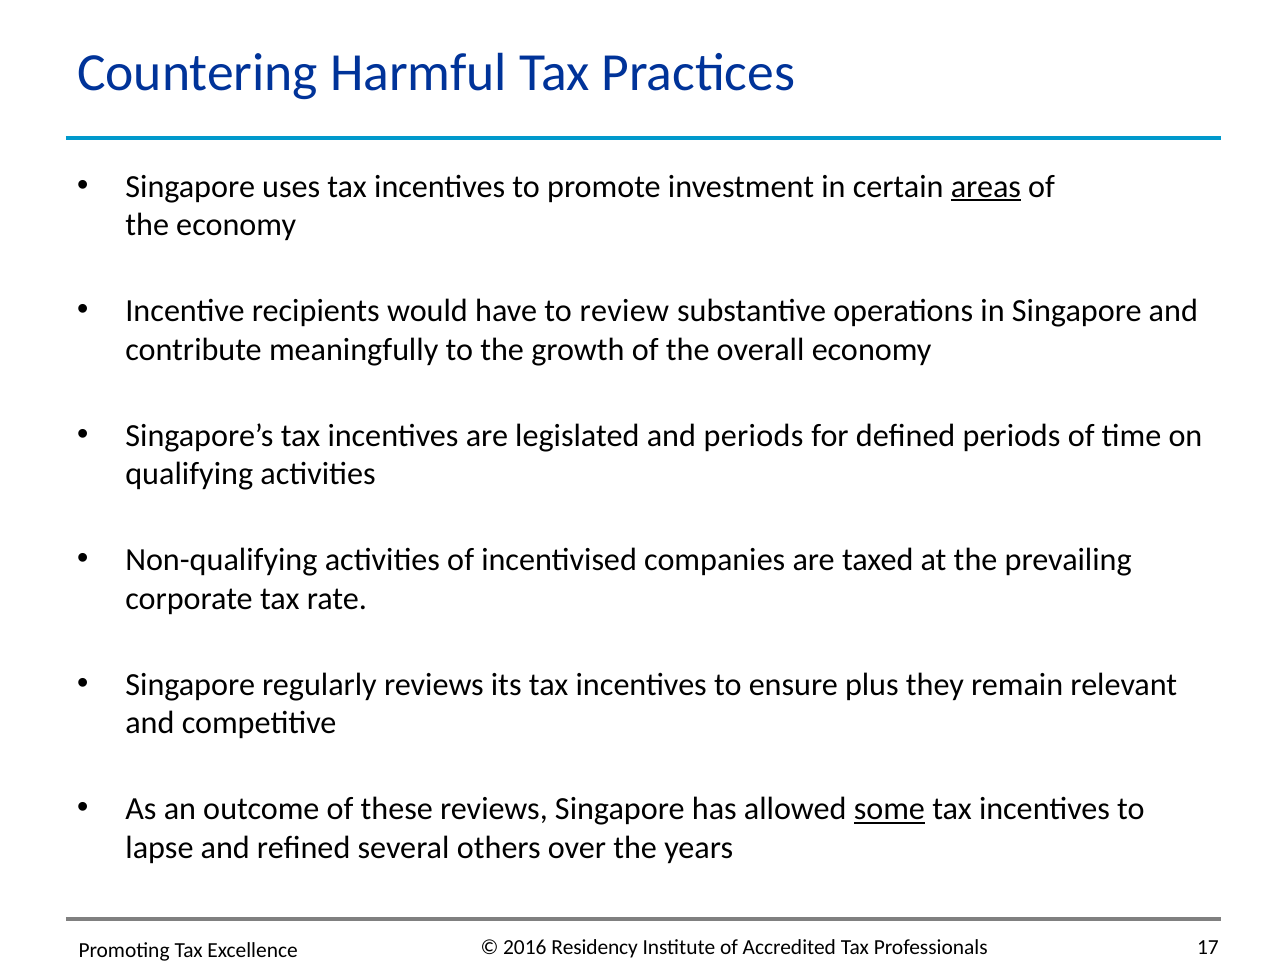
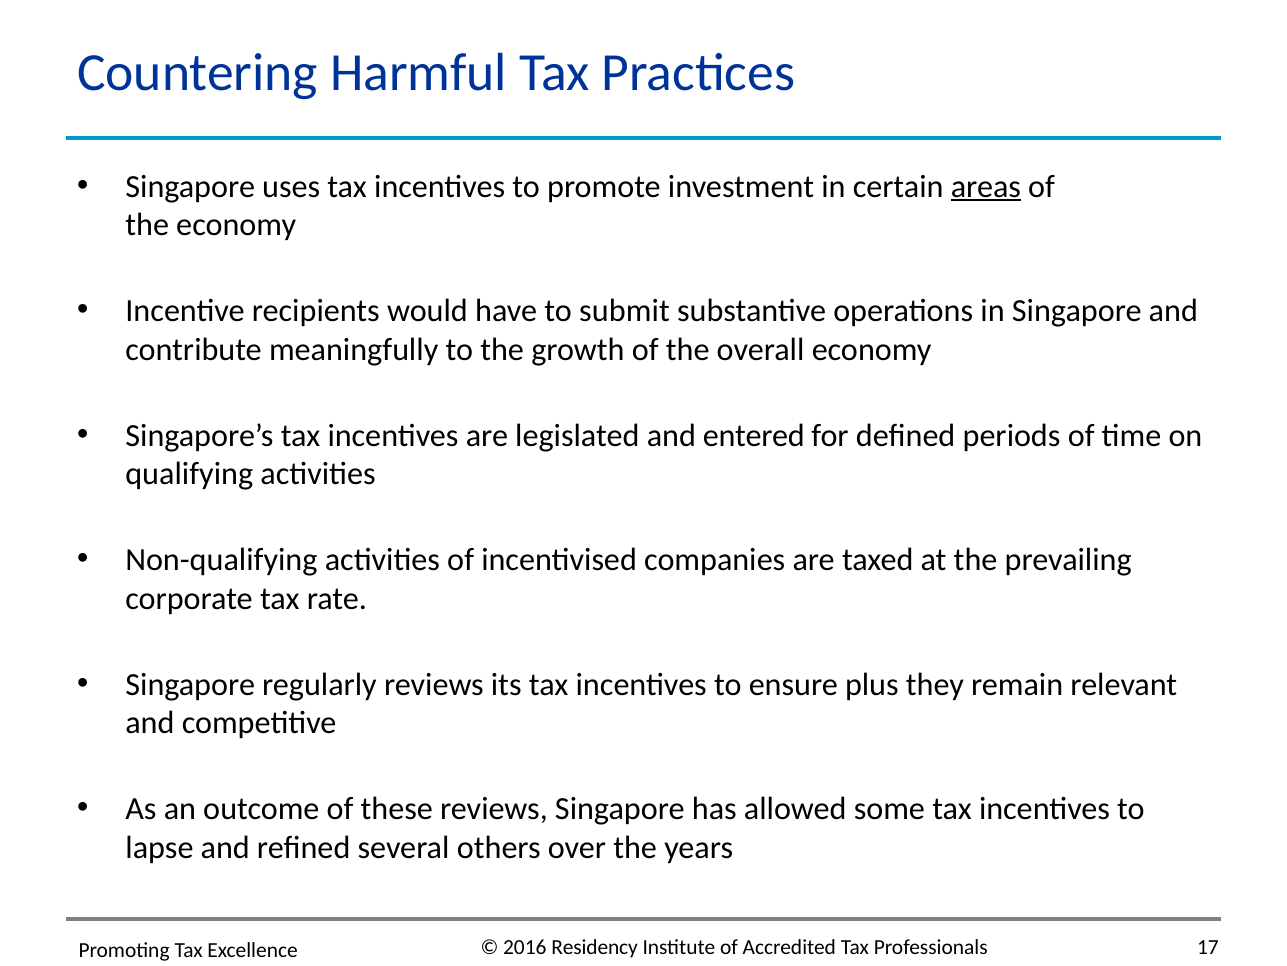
review: review -> submit (624, 311)
and periods: periods -> entered (754, 435)
some underline: present -> none (889, 808)
